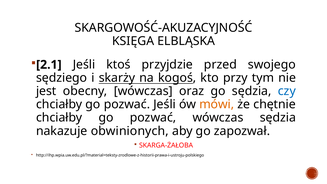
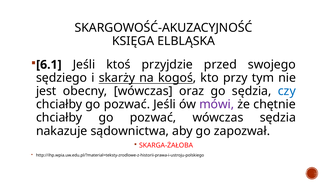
2.1: 2.1 -> 6.1 (49, 65)
mówi colour: orange -> purple (217, 104)
obwinionych: obwinionych -> sądownictwa (130, 131)
